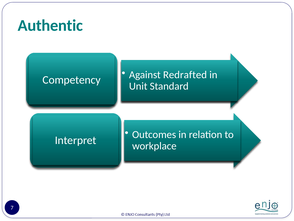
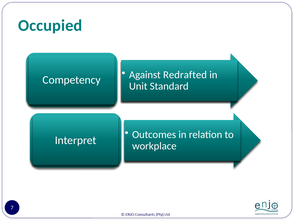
Authentic: Authentic -> Occupied (50, 25)
